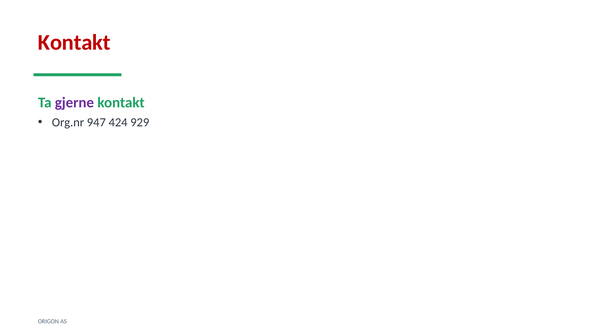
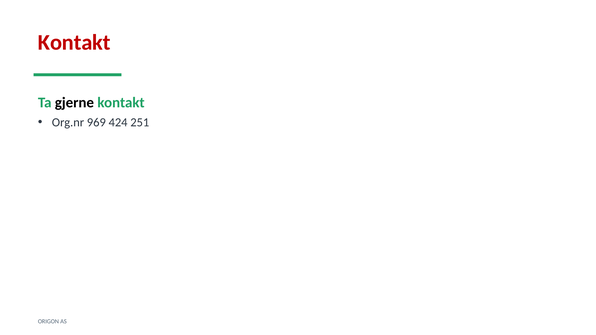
gjerne colour: purple -> black (74, 103)
947: 947 -> 969 (96, 123)
929: 929 -> 251 (140, 123)
